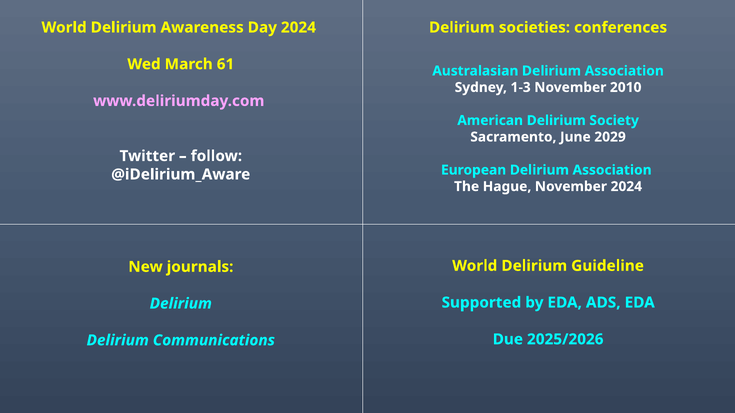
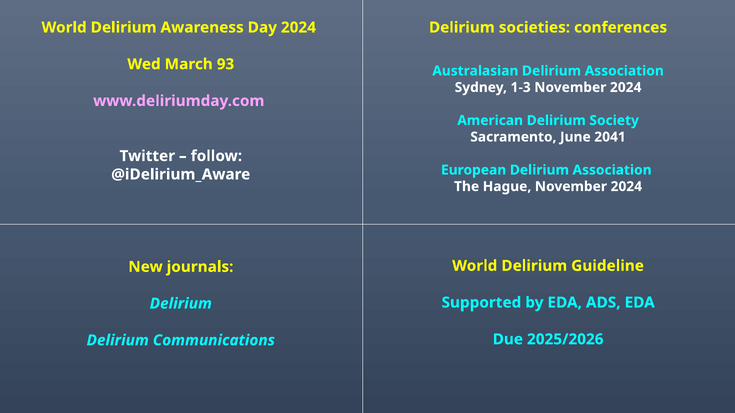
61: 61 -> 93 (226, 64)
1-3 November 2010: 2010 -> 2024 (626, 87)
2029: 2029 -> 2041 (610, 137)
